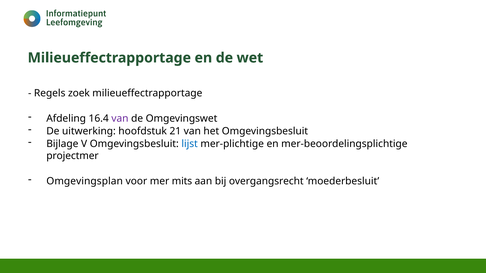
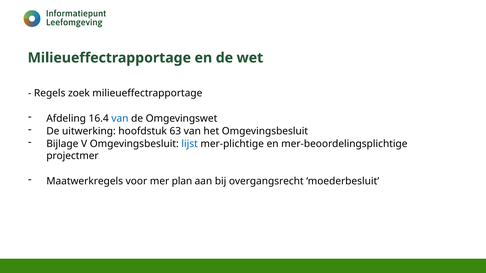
van colour: purple -> blue (120, 119)
21: 21 -> 63 (175, 131)
Omgevingsplan: Omgevingsplan -> Maatwerkregels (85, 181)
mits: mits -> plan (182, 181)
